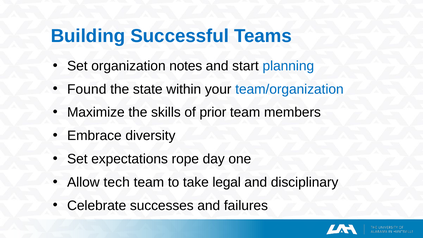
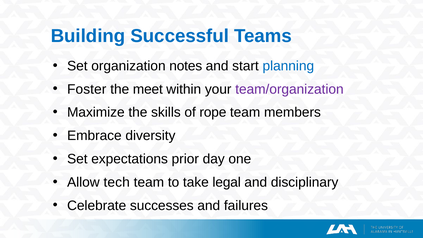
Found: Found -> Foster (87, 89)
state: state -> meet (148, 89)
team/organization colour: blue -> purple (289, 89)
prior: prior -> rope (213, 112)
rope: rope -> prior (185, 159)
